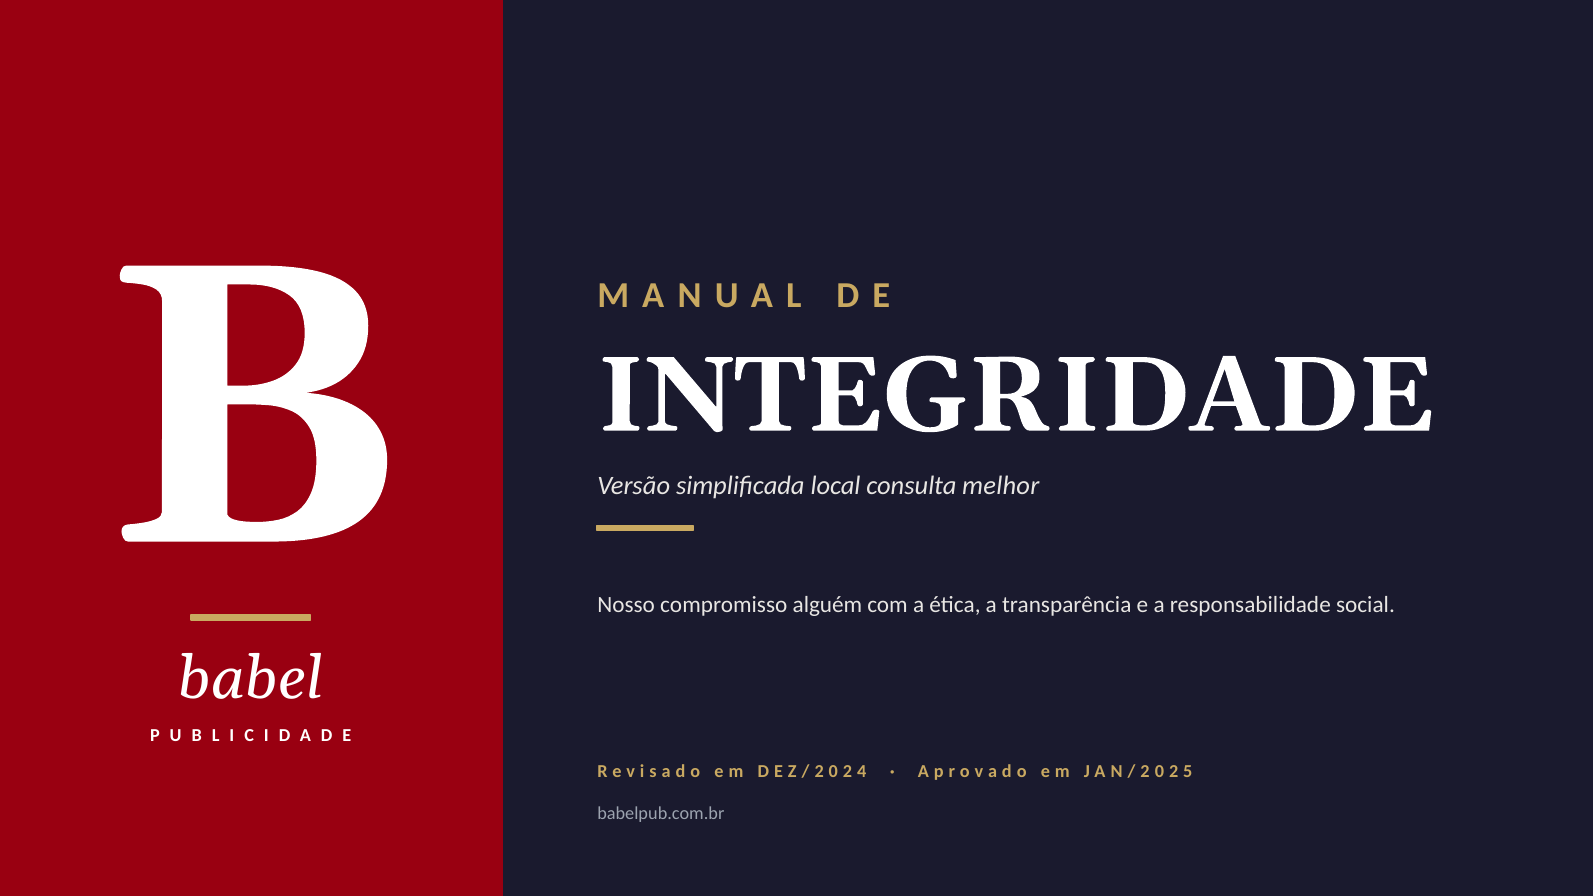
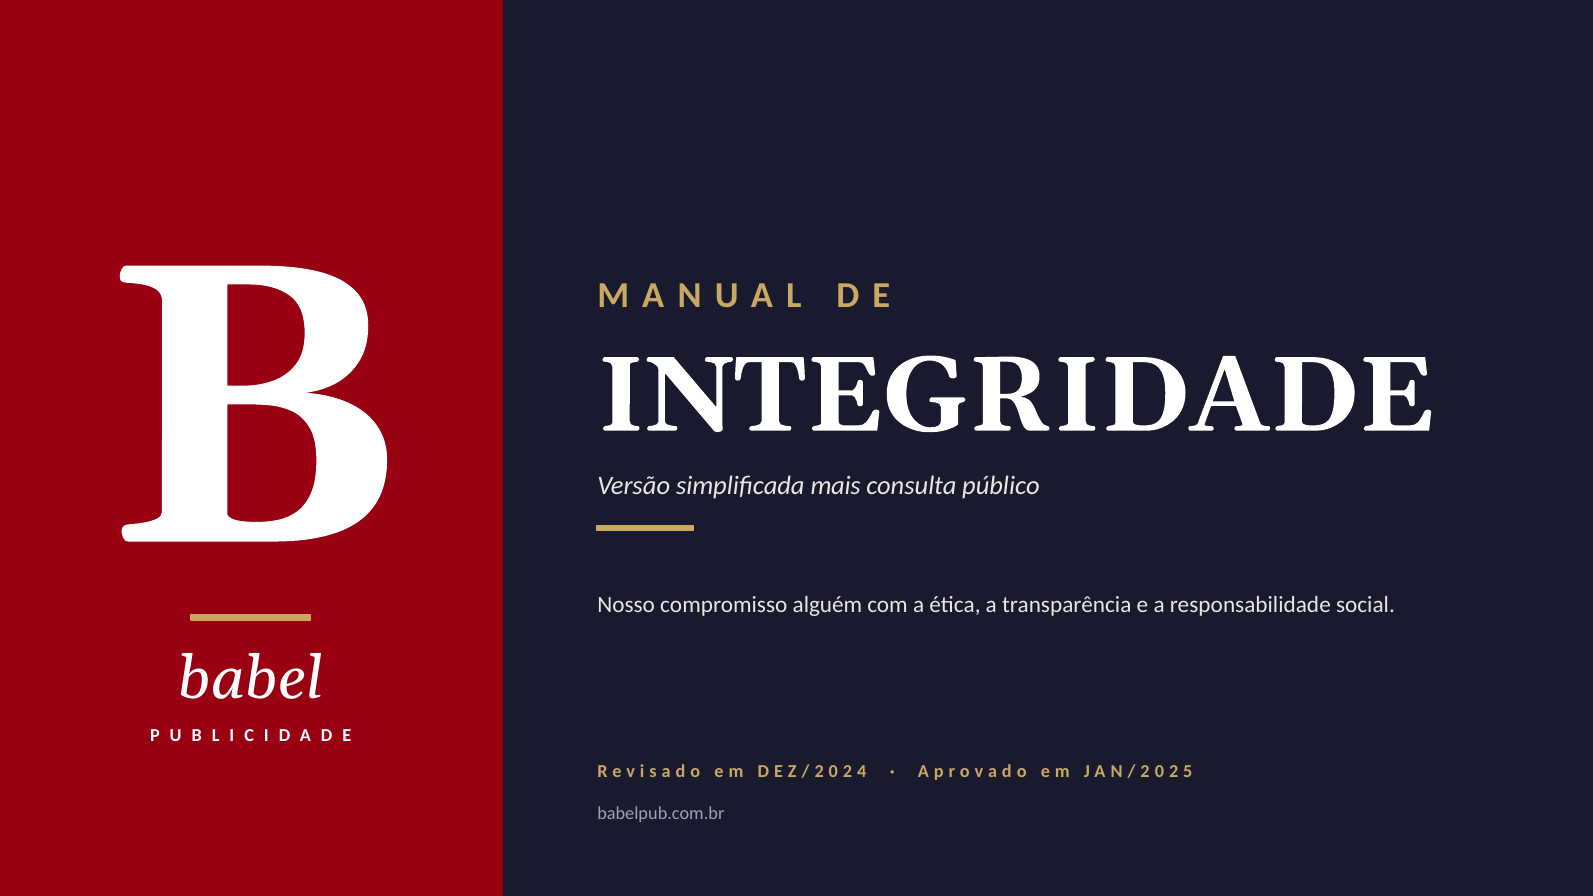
local: local -> mais (836, 486)
melhor: melhor -> público (1001, 486)
